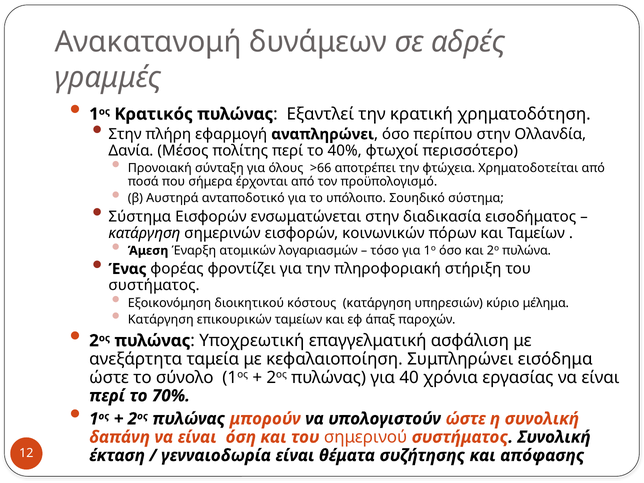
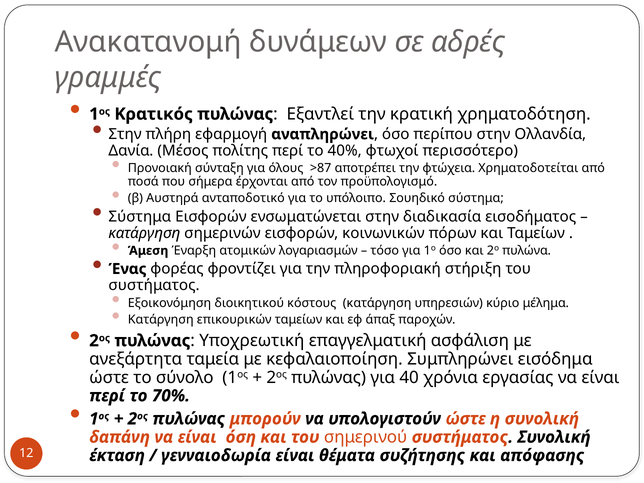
>66: >66 -> >87 (321, 168)
